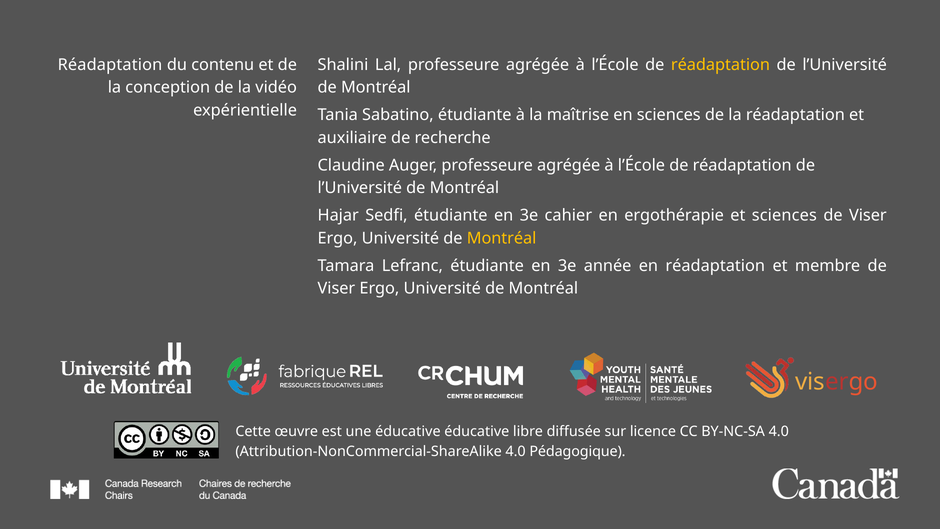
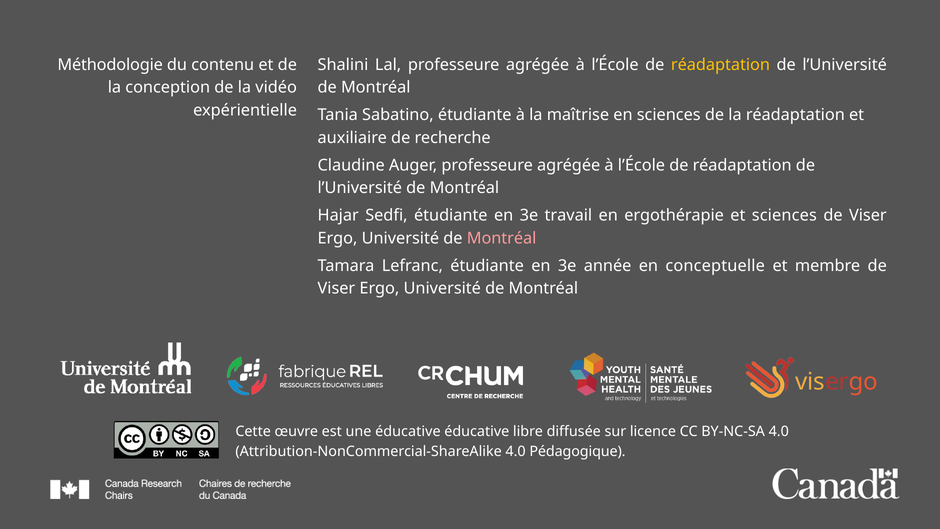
Réadaptation: Réadaptation -> Méthodologie (110, 65)
cahier: cahier -> travail (568, 215)
Montréal colour: yellow -> pink (502, 238)
en réadaptation: réadaptation -> conceptuelle (715, 266)
